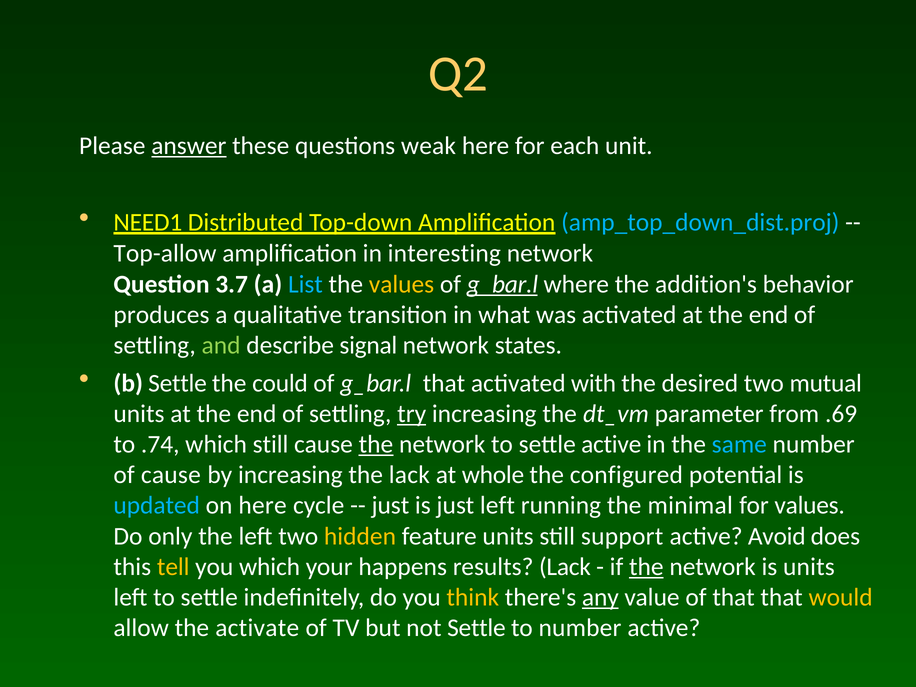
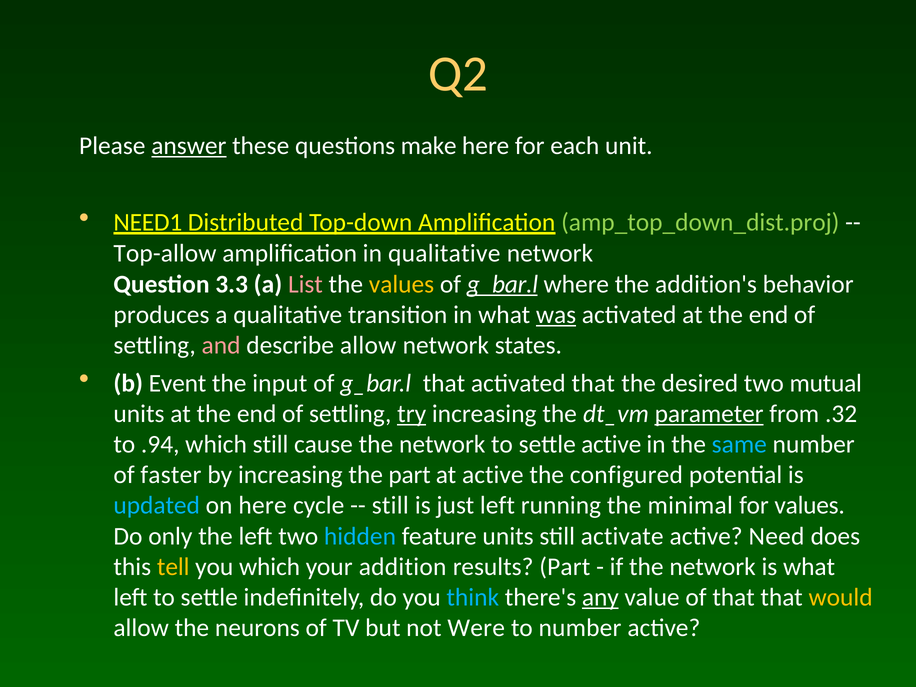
weak: weak -> make (429, 146)
amp_top_down_dist.proj colour: light blue -> light green (700, 222)
in interesting: interesting -> qualitative (444, 254)
3.7: 3.7 -> 3.3 (232, 284)
List colour: light blue -> pink (305, 284)
was underline: none -> present (556, 315)
and colour: light green -> pink (221, 345)
describe signal: signal -> allow (368, 345)
b Settle: Settle -> Event (177, 383)
could: could -> input (280, 383)
activated with: with -> that (593, 383)
parameter underline: none -> present (709, 414)
.69: .69 -> .32 (841, 414)
.74: .74 -> .94 (160, 444)
the underline: present -> none (376, 444)
of cause: cause -> faster (171, 475)
the lack: lack -> part (410, 475)
at whole: whole -> active (493, 475)
just: just -> still (390, 506)
hidden colour: yellow -> light blue (360, 536)
support: support -> activate (622, 536)
Avoid: Avoid -> Need (777, 536)
happens: happens -> addition (403, 567)
results Lack: Lack -> Part (565, 567)
the underline: present -> none (646, 567)
is units: units -> what (809, 567)
think colour: yellow -> light blue (473, 597)
activate: activate -> neurons (257, 628)
not Settle: Settle -> Were (476, 628)
